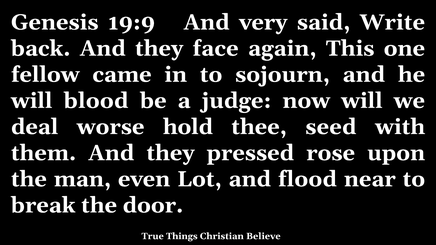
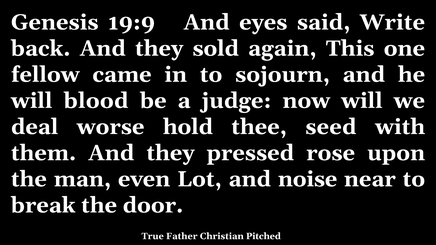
very: very -> eyes (263, 22)
face: face -> sold (216, 49)
flood: flood -> noise (308, 179)
Things: Things -> Father (182, 236)
Believe: Believe -> Pitched (263, 236)
